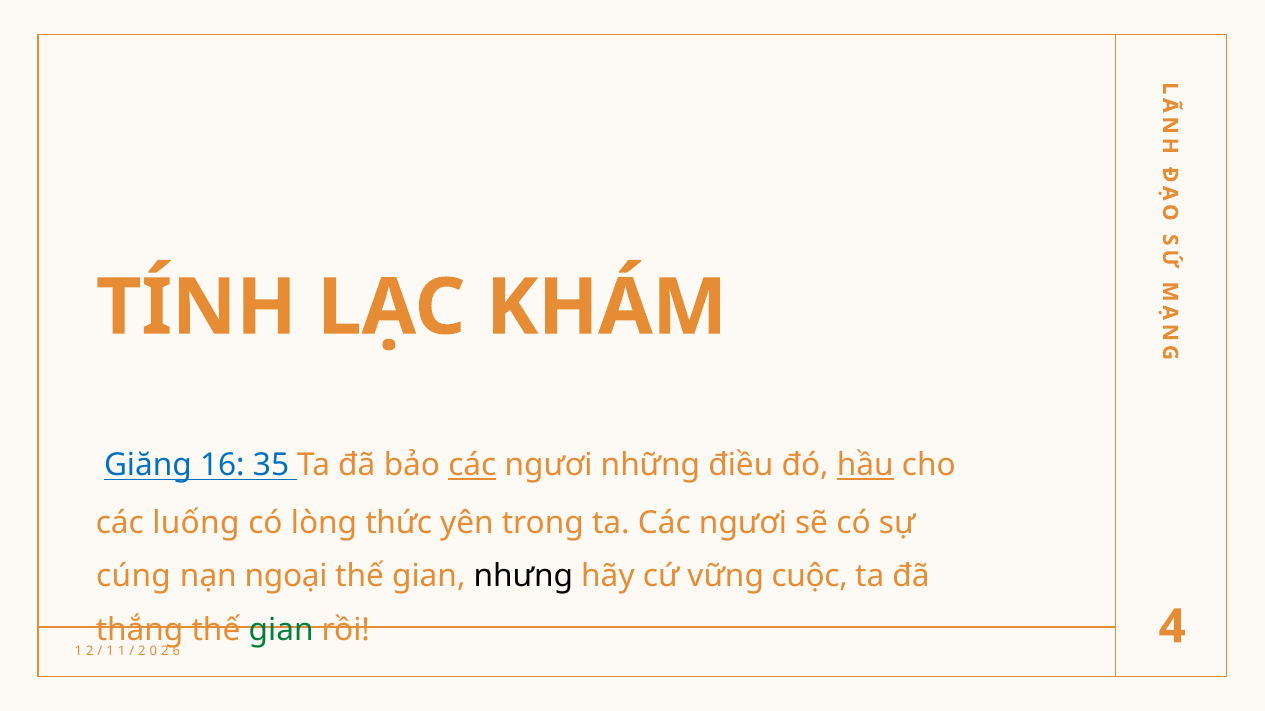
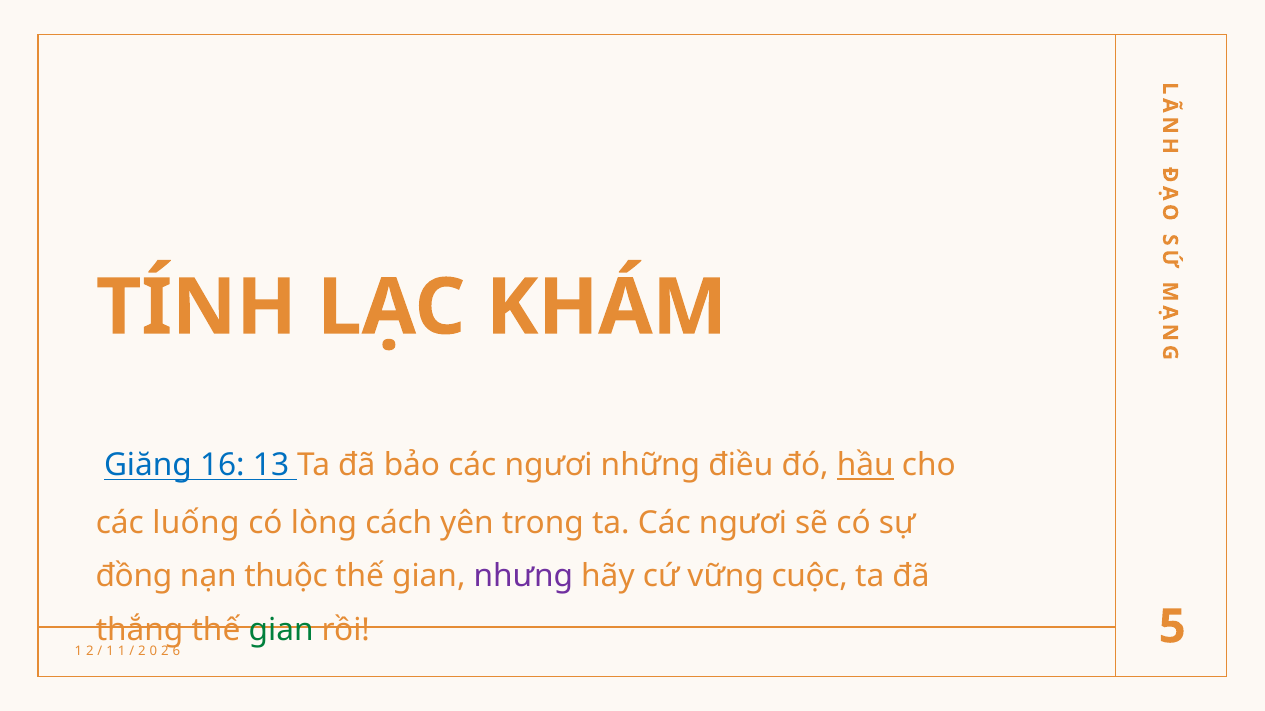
35: 35 -> 13 (271, 466)
các underline: present -> none (472, 466)
thức: thức -> cách (399, 524)
cúng: cúng -> đồng (134, 577)
ngoại: ngoại -> thuộc (286, 577)
nhưng colour: black -> purple (523, 577)
4: 4 -> 5 (1172, 627)
